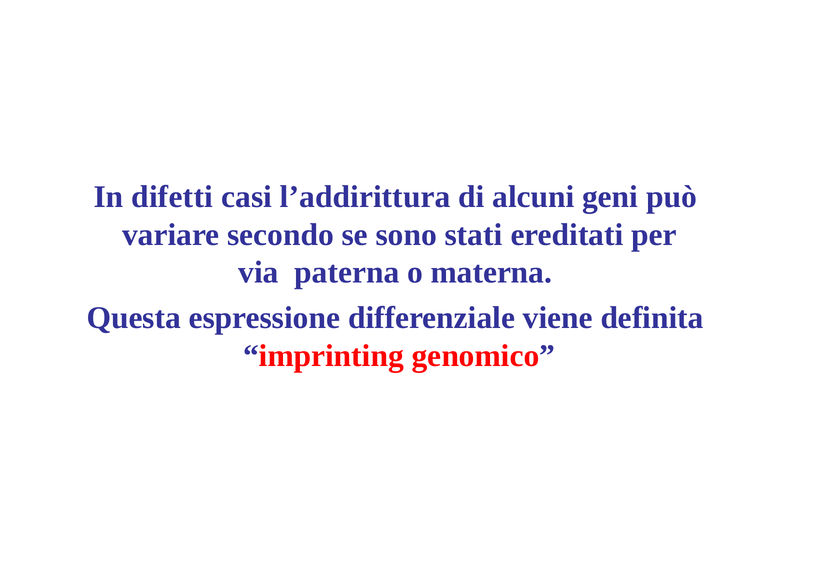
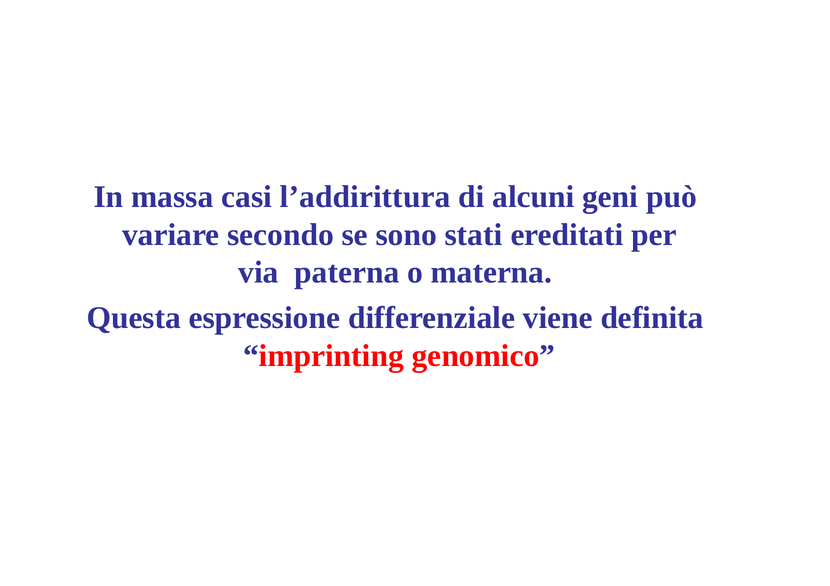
difetti: difetti -> massa (172, 197)
